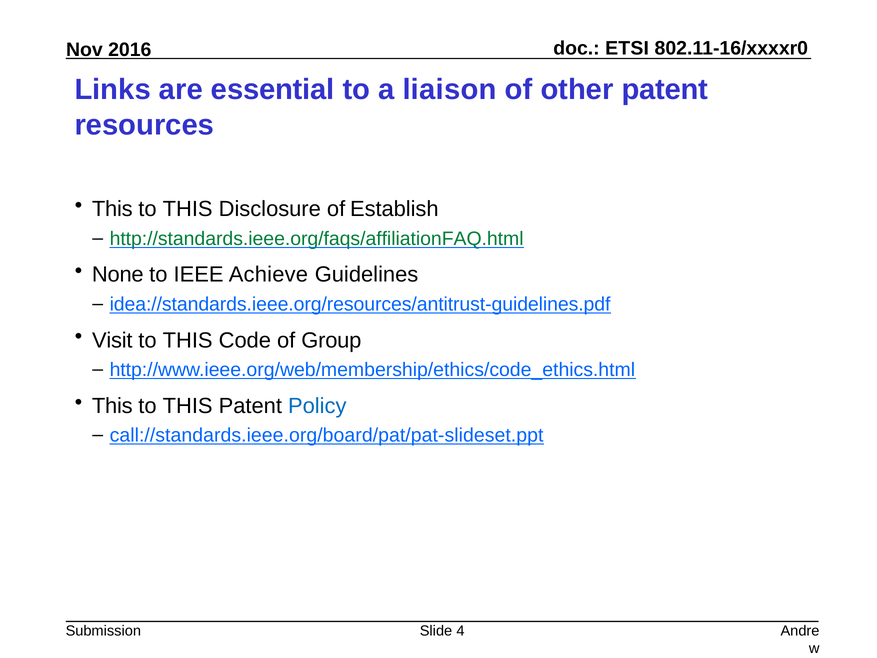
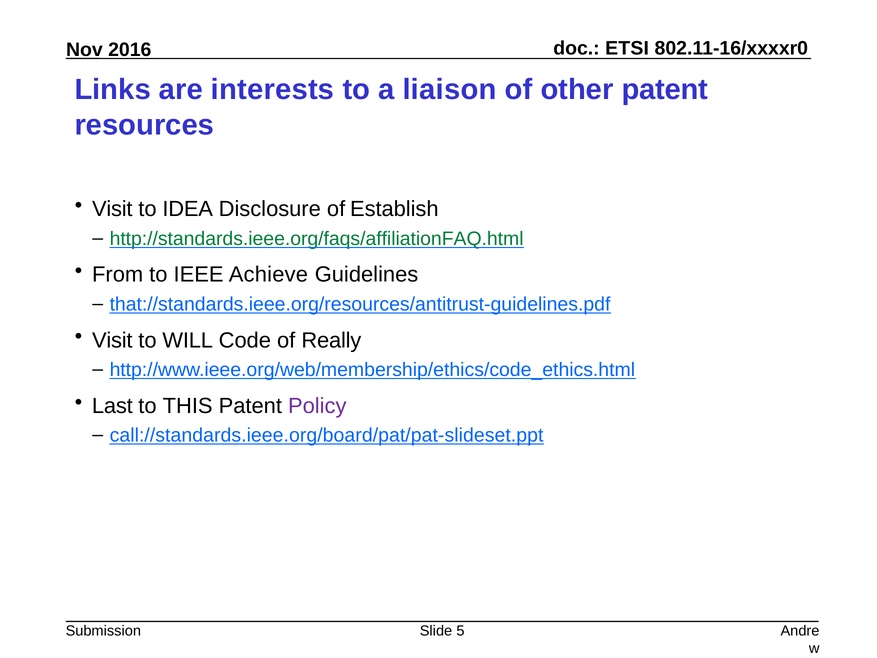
essential: essential -> interests (273, 90)
This: This -> Visit (112, 209)
THIS: THIS -> IDEA (188, 209)
None: None -> From (118, 275)
idea://standards.ieee.org/resources/antitrust-guidelines.pdf: idea://standards.ieee.org/resources/antitrust-guidelines.pdf -> that://standards.ieee.org/resources/antitrust-guidelines.pdf (360, 304)
THIS: THIS -> WILL (188, 340)
Group: Group -> Really (331, 340)
This: This -> Last (112, 406)
Policy colour: blue -> purple (317, 406)
4: 4 -> 5 (460, 631)
